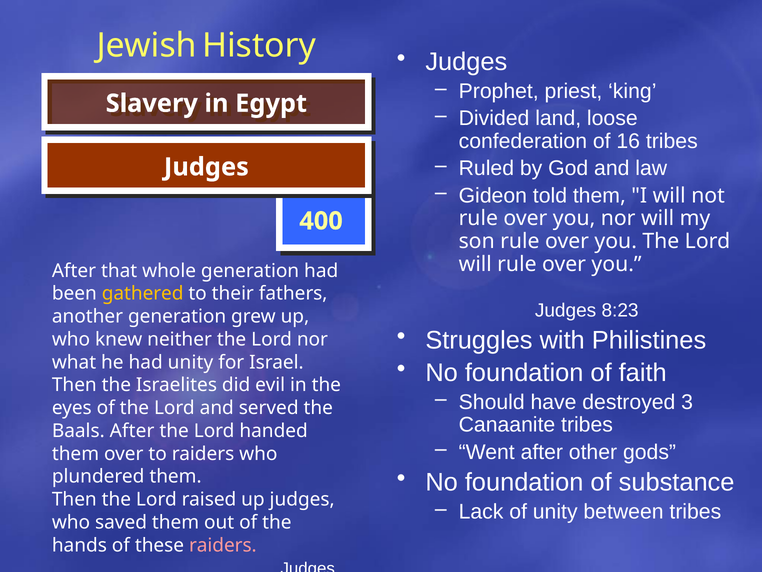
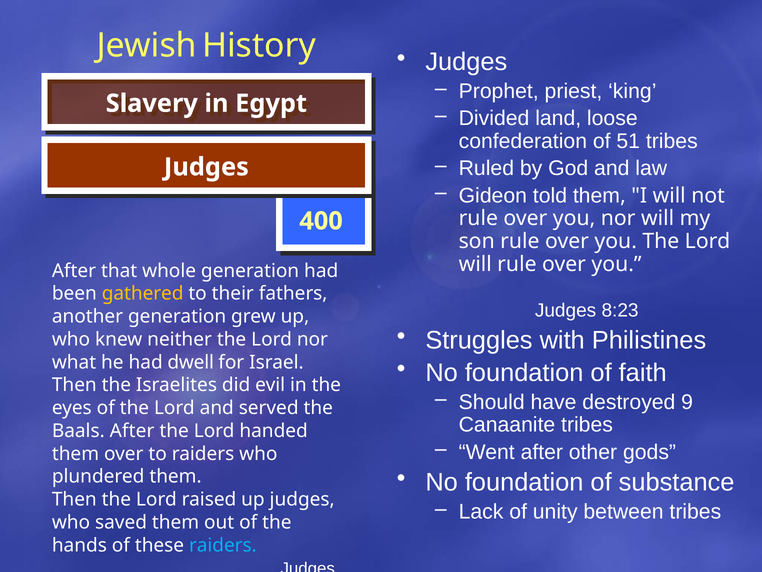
16: 16 -> 51 (628, 141)
had unity: unity -> dwell (191, 362)
3: 3 -> 9 (687, 402)
raiders colour: pink -> light blue (223, 545)
